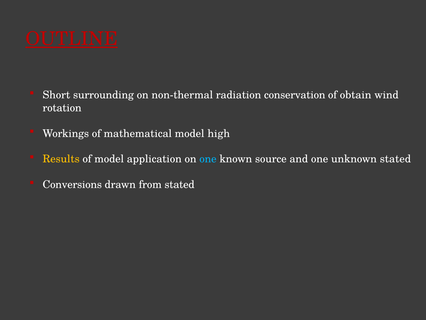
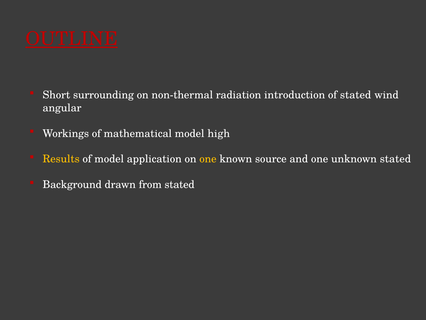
conservation: conservation -> introduction (295, 95)
of obtain: obtain -> stated (356, 95)
rotation: rotation -> angular (62, 108)
one colour: light blue -> yellow (208, 159)
Conversions: Conversions -> Background (72, 184)
